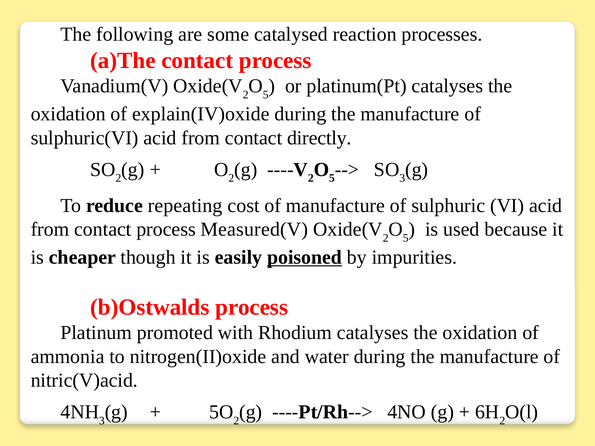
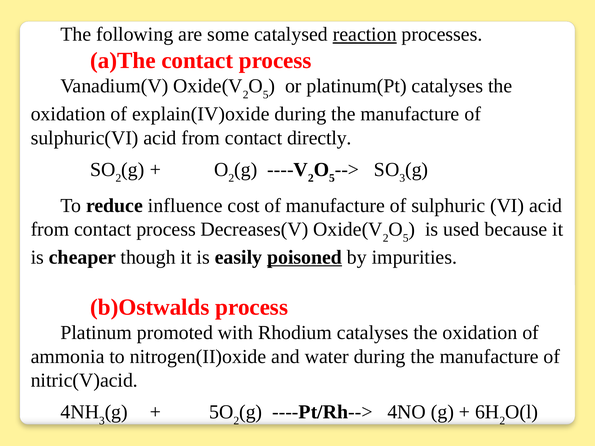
reaction underline: none -> present (365, 34)
repeating: repeating -> influence (185, 206)
Measured(V: Measured(V -> Decreases(V (254, 229)
